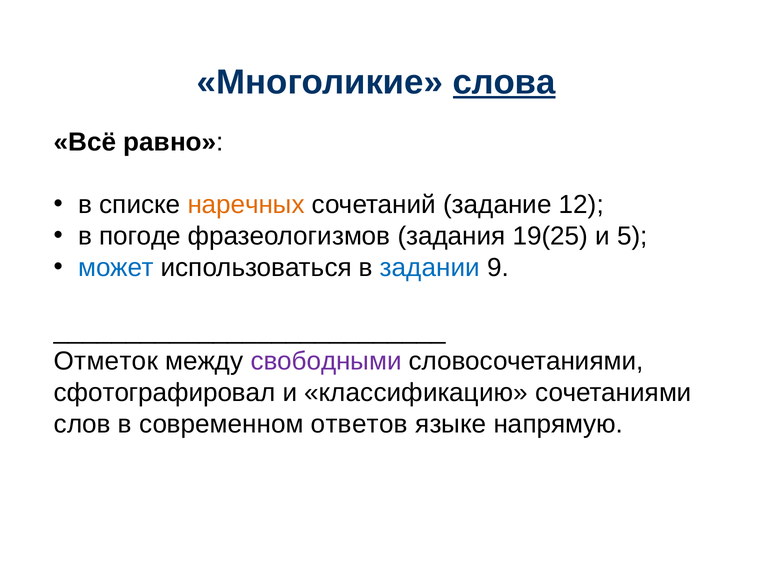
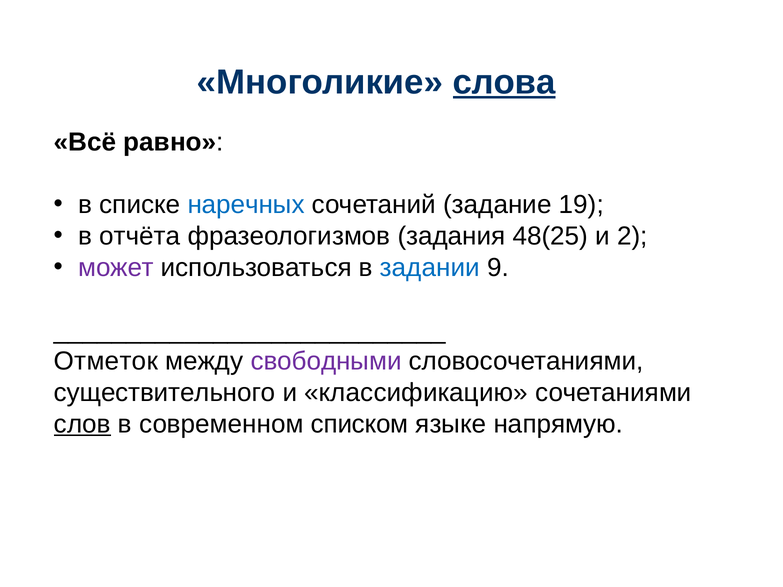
наречных colour: orange -> blue (246, 205)
12: 12 -> 19 (581, 205)
погоде: погоде -> отчёта (140, 236)
19(25: 19(25 -> 48(25 (550, 236)
5: 5 -> 2 (632, 236)
может colour: blue -> purple (116, 268)
сфотографировал: сфотографировал -> существительного (165, 393)
слов underline: none -> present (82, 424)
ответов: ответов -> списком (360, 424)
